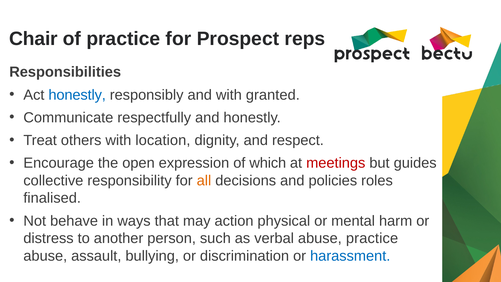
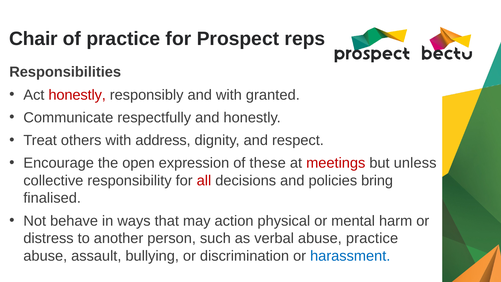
honestly colour: blue -> red (77, 95)
location: location -> address (163, 140)
which: which -> these (268, 163)
guides: guides -> unless (415, 163)
all colour: orange -> red (204, 180)
roles: roles -> bring (377, 180)
